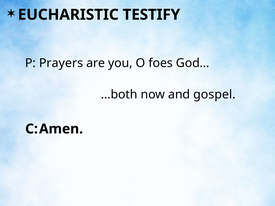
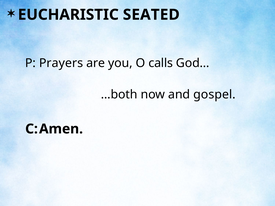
TESTIFY: TESTIFY -> SEATED (151, 15)
foes: foes -> calls (161, 63)
